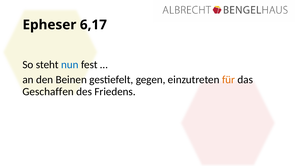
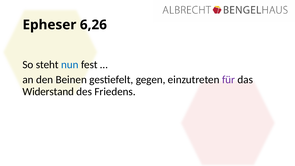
6,17: 6,17 -> 6,26 (93, 25)
für colour: orange -> purple (229, 80)
Geschaffen: Geschaffen -> Widerstand (48, 92)
